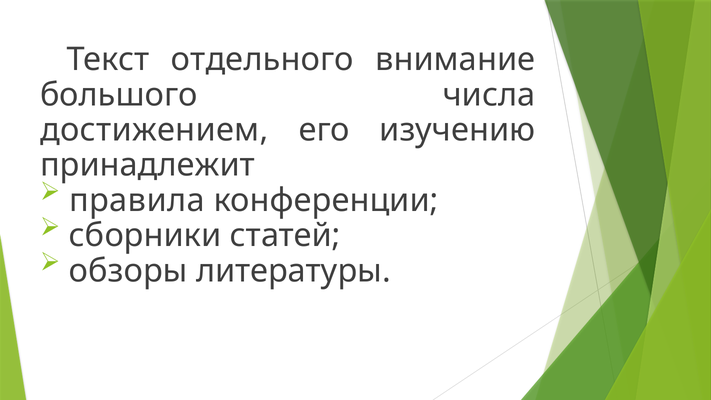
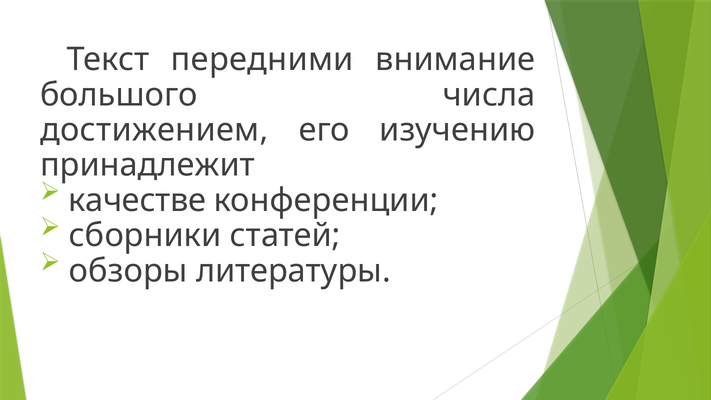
отдельного: отдельного -> передними (262, 60)
правила: правила -> качестве (137, 200)
